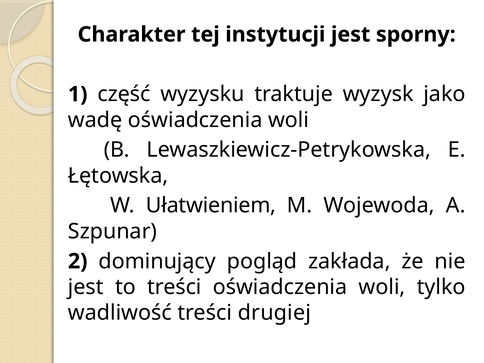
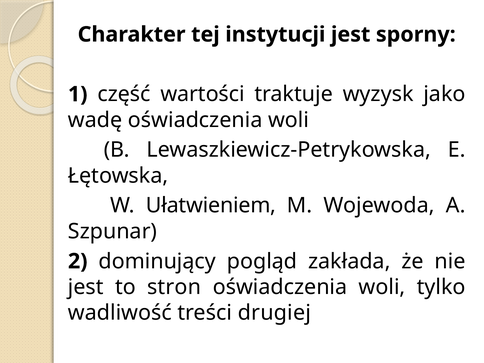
wyzysku: wyzysku -> wartości (203, 94)
to treści: treści -> stron (174, 287)
